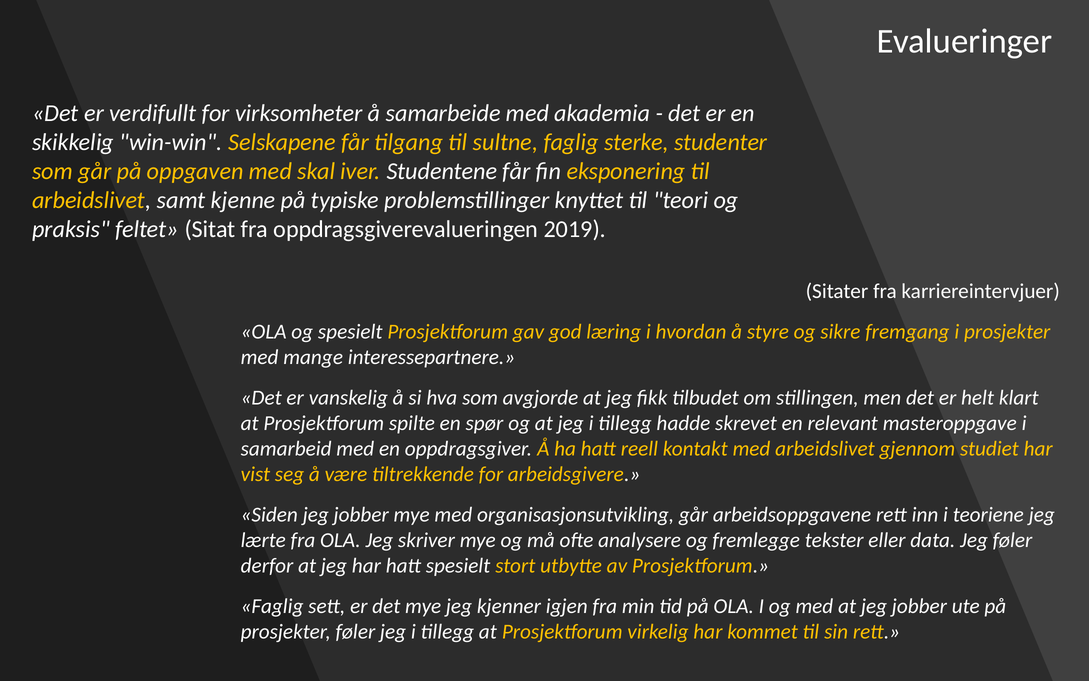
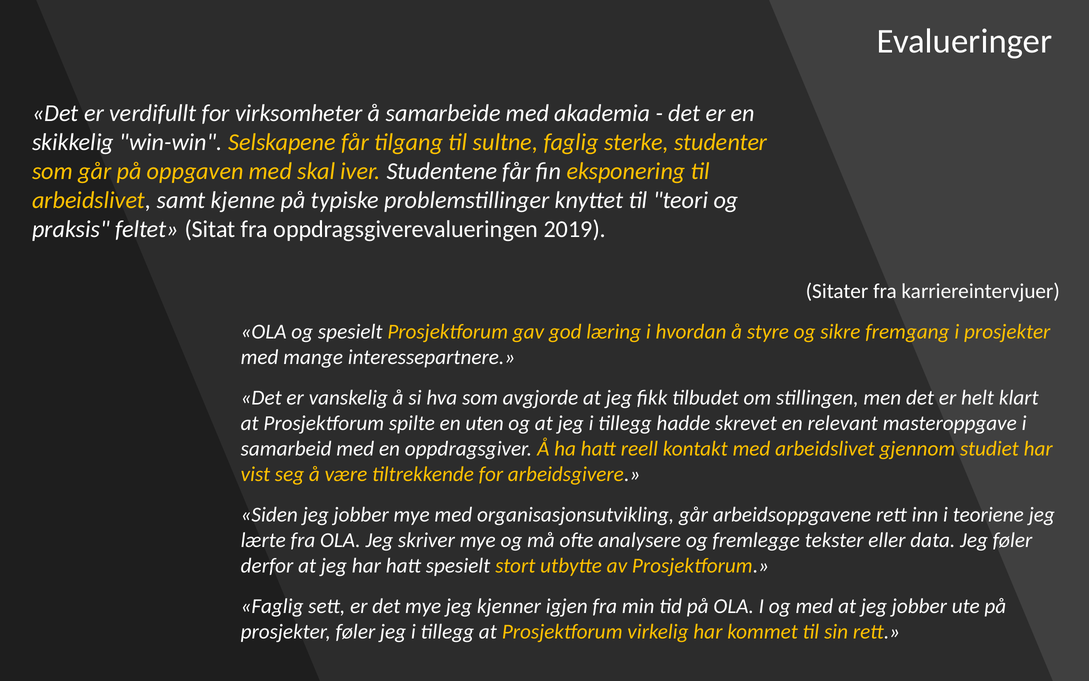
spør: spør -> uten (485, 423)
